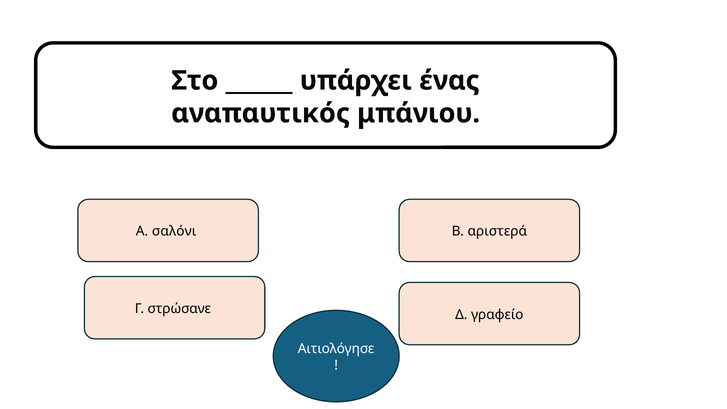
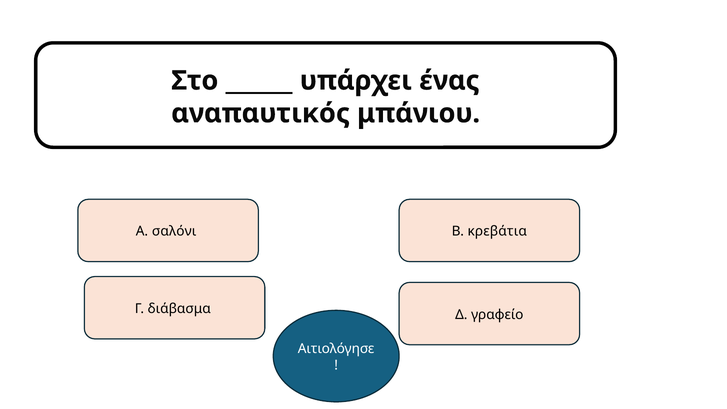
αριστερά: αριστερά -> κρεβάτια (497, 231)
στρώσανε: στρώσανε -> διάβασμα (179, 309)
